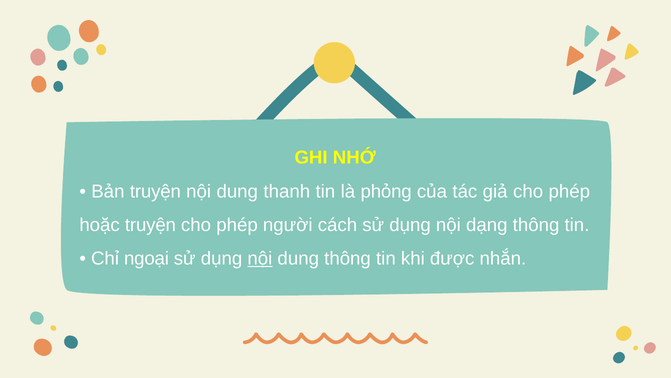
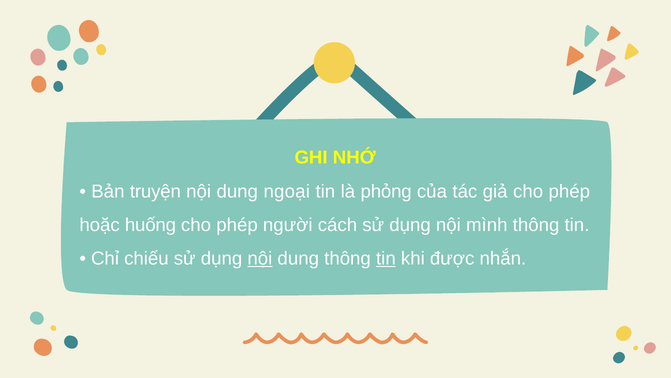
thanh: thanh -> ngoại (287, 191)
hoặc truyện: truyện -> huống (150, 225)
dạng: dạng -> mình (487, 225)
ngoại: ngoại -> chiếu (146, 258)
tin underline: none -> present (386, 258)
